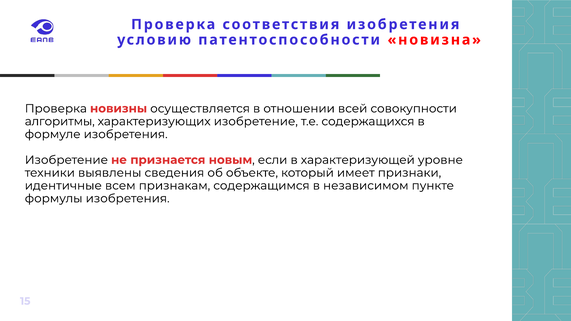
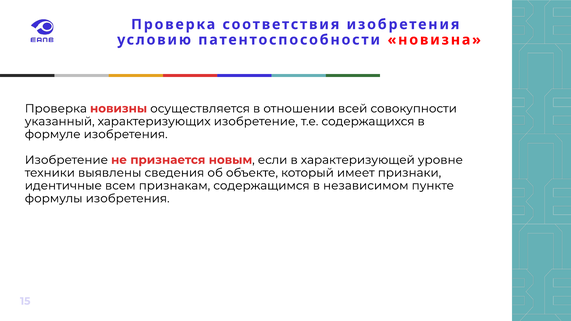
алгоритмы: алгоритмы -> указанный (60, 121)
